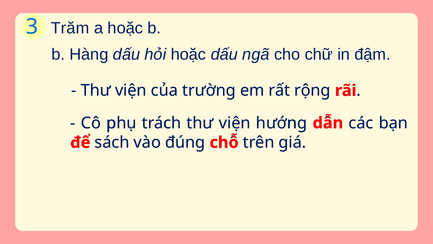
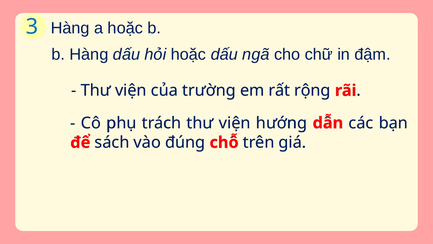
3 Trăm: Trăm -> Hàng (70, 28)
